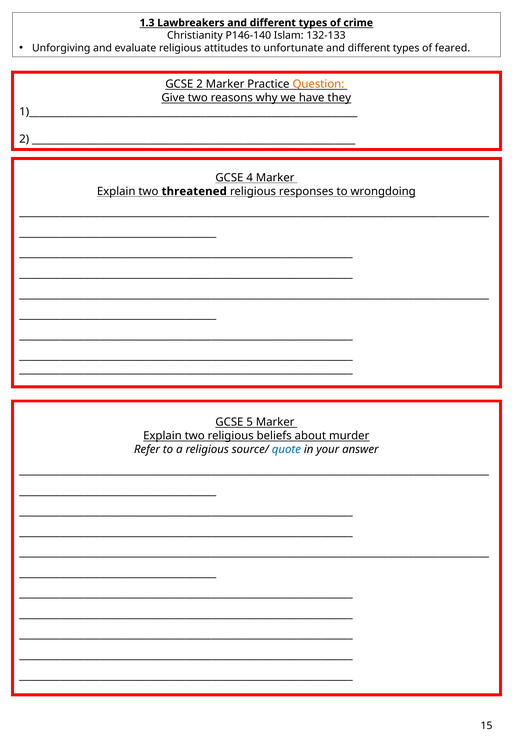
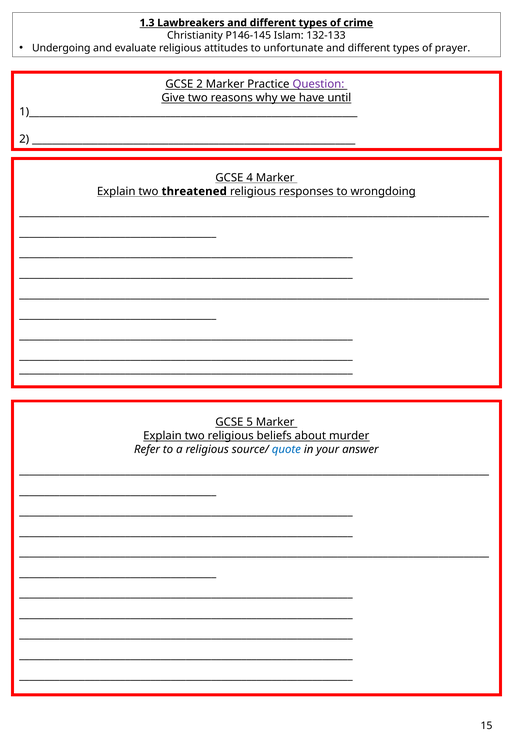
P146-140: P146-140 -> P146-145 (248, 35)
Unforgiving: Unforgiving -> Undergoing (61, 48)
feared: feared -> prayer (453, 48)
Question colour: orange -> purple (318, 84)
they: they -> until (339, 98)
